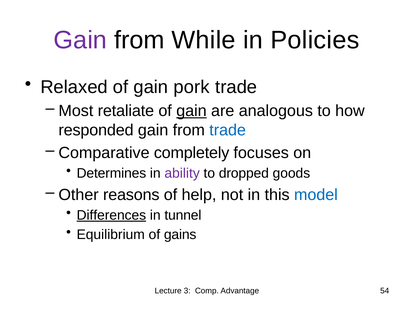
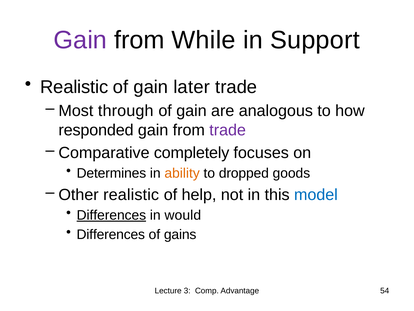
Policies: Policies -> Support (315, 40)
Relaxed: Relaxed -> Realistic (74, 87)
pork: pork -> later (192, 87)
retaliate: retaliate -> through (126, 111)
gain underline: present -> none (191, 111)
trade colour: blue -> purple (228, 130)
ability colour: purple -> orange (182, 173)
Other reasons: reasons -> realistic (131, 194)
tunnel: tunnel -> would (183, 215)
Equilibrium: Equilibrium -> Differences (111, 234)
